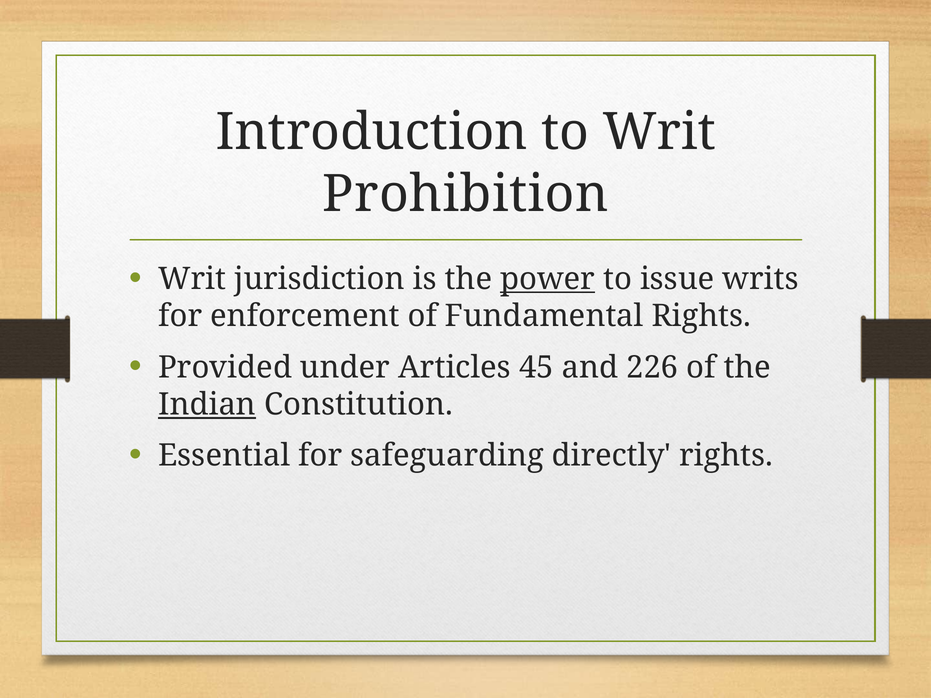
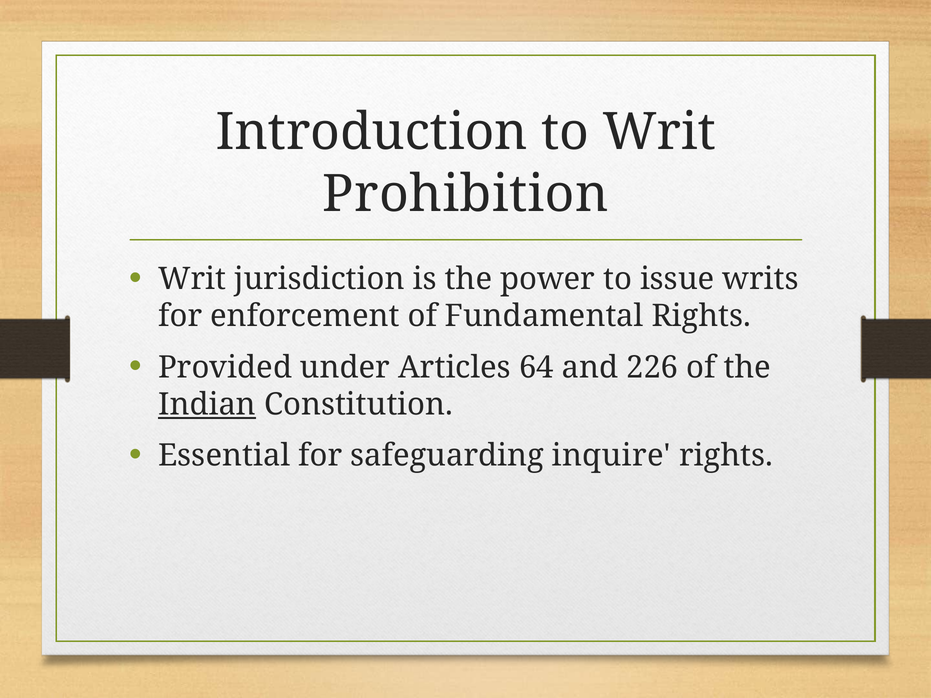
power underline: present -> none (548, 279)
45: 45 -> 64 (536, 367)
directly: directly -> inquire (611, 456)
